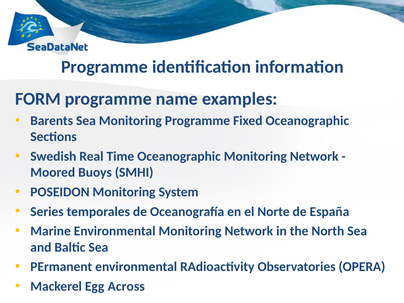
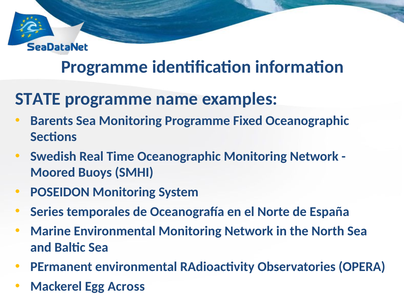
FORM: FORM -> STATE (38, 99)
